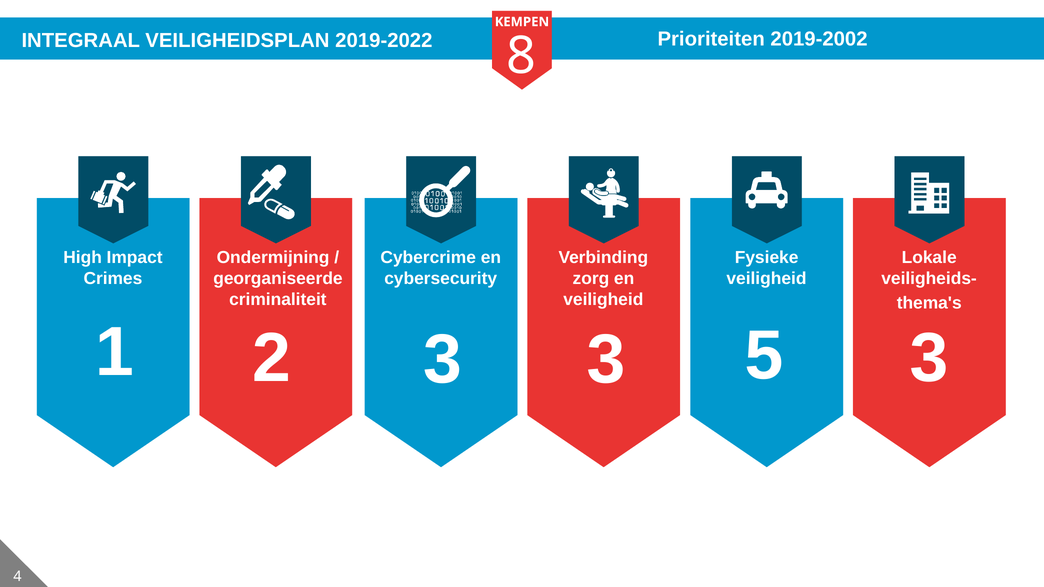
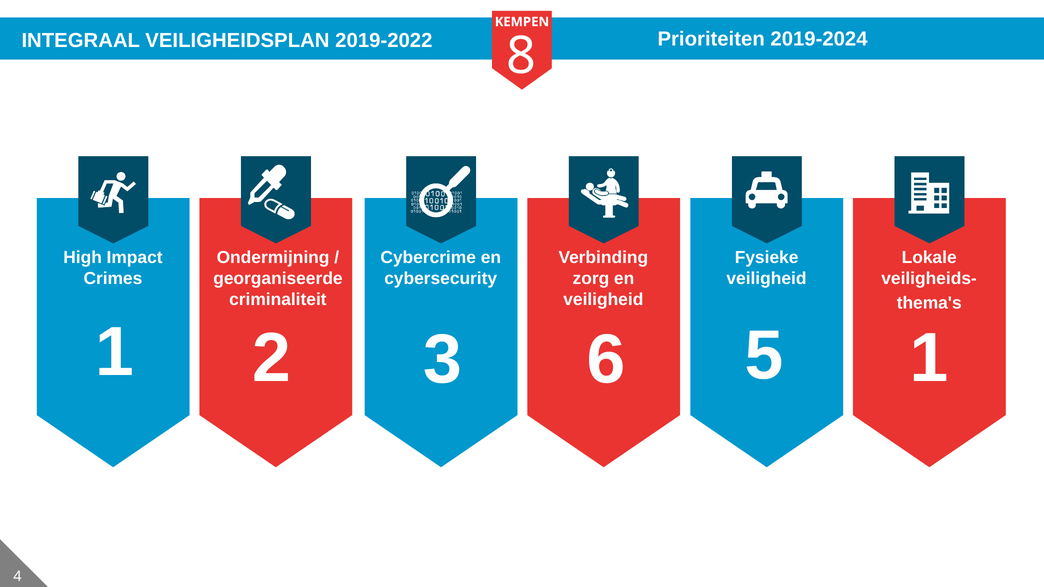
2019-2002: 2019-2002 -> 2019-2024 (819, 39)
3 3: 3 -> 6 (606, 360)
5 3: 3 -> 1 (929, 358)
